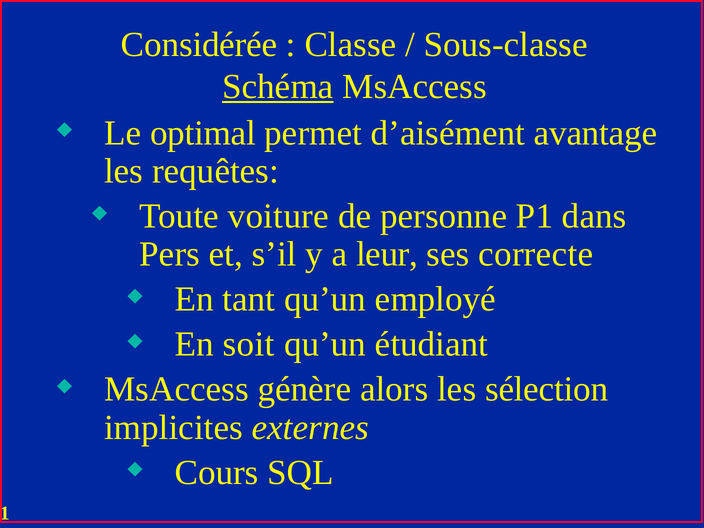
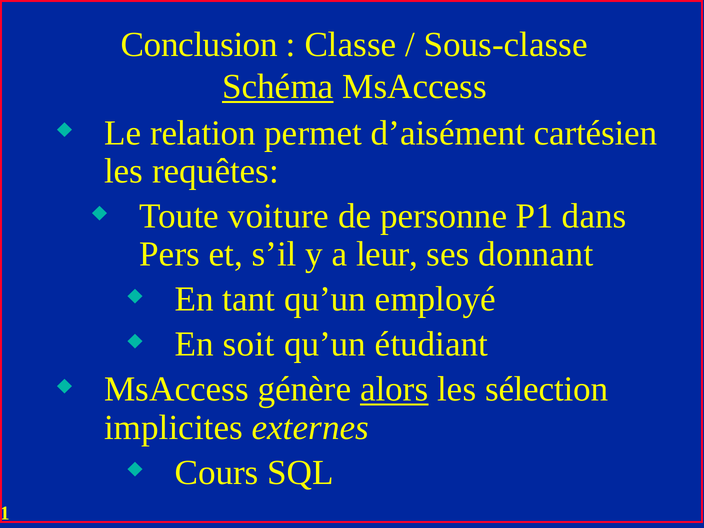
Considérée: Considérée -> Conclusion (199, 44)
optimal: optimal -> relation (203, 133)
avantage: avantage -> cartésien (595, 133)
correcte: correcte -> donnant (536, 254)
alors underline: none -> present (394, 389)
